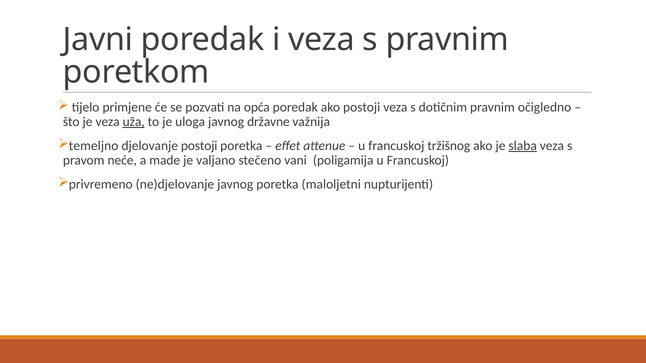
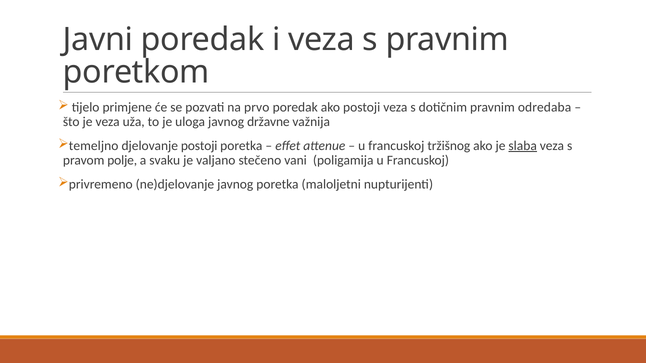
opća: opća -> prvo (257, 107)
očigledno: očigledno -> odredaba (545, 107)
uža underline: present -> none (134, 122)
neće: neće -> polje (122, 160)
made: made -> svaku (165, 160)
